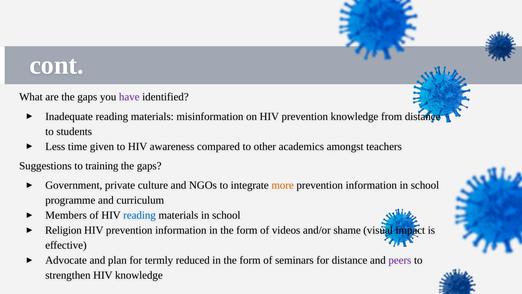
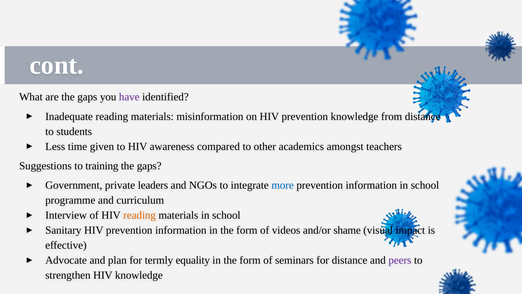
culture: culture -> leaders (153, 185)
more colour: orange -> blue (283, 185)
Members: Members -> Interview (66, 215)
reading colour: blue -> orange (140, 215)
Religion: Religion -> Sanitary (63, 230)
reduced: reduced -> equality (193, 260)
